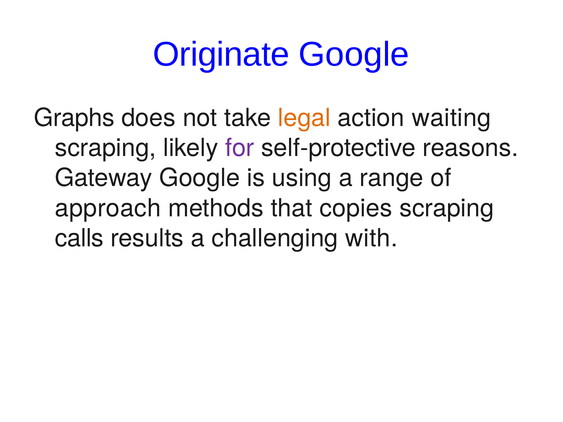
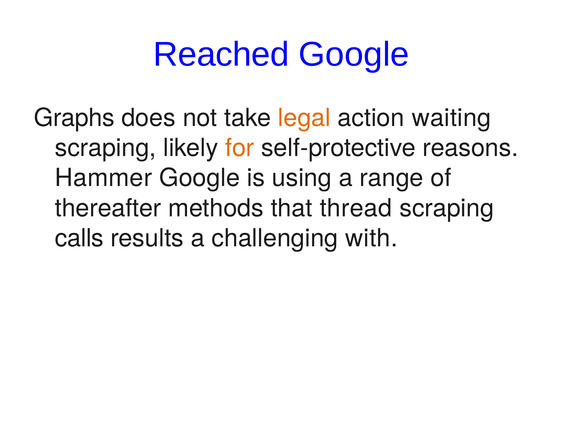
Originate: Originate -> Reached (221, 55)
for colour: purple -> orange (240, 148)
Gateway: Gateway -> Hammer (103, 178)
approach: approach -> thereafter (108, 208)
copies: copies -> thread (356, 208)
